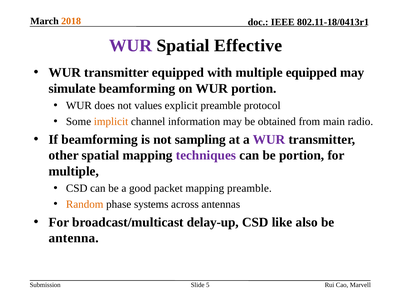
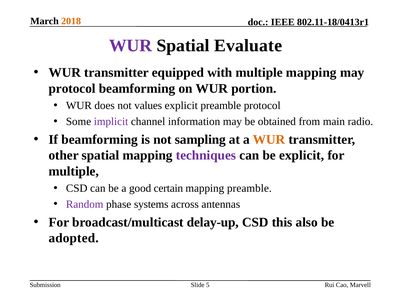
Effective: Effective -> Evaluate (248, 46)
multiple equipped: equipped -> mapping (311, 73)
simulate: simulate -> protocol (72, 89)
implicit colour: orange -> purple (111, 122)
WUR colour: purple -> orange (269, 140)
be portion: portion -> explicit (302, 156)
packet: packet -> certain (168, 189)
Random colour: orange -> purple (85, 205)
like: like -> this (282, 223)
antenna: antenna -> adopted (74, 239)
